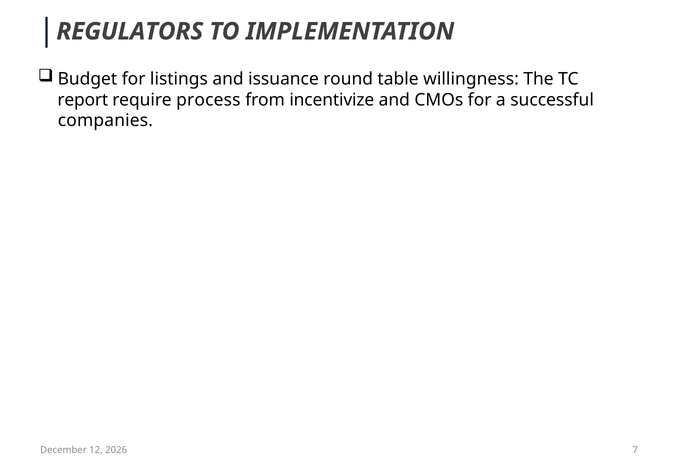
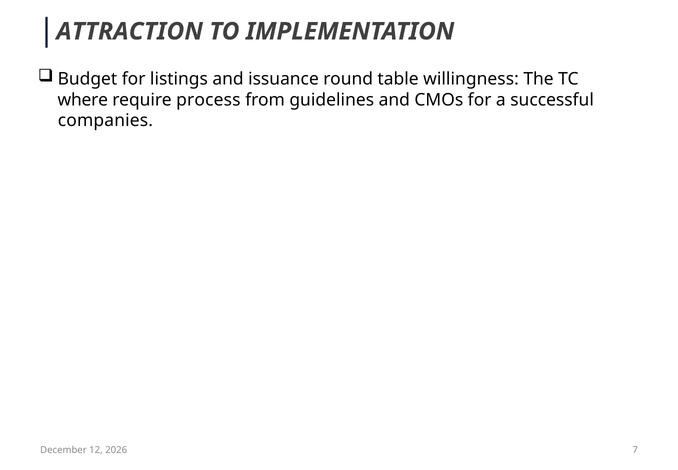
REGULATORS: REGULATORS -> ATTRACTION (130, 31)
report: report -> where (83, 100)
incentivize: incentivize -> guidelines (332, 100)
